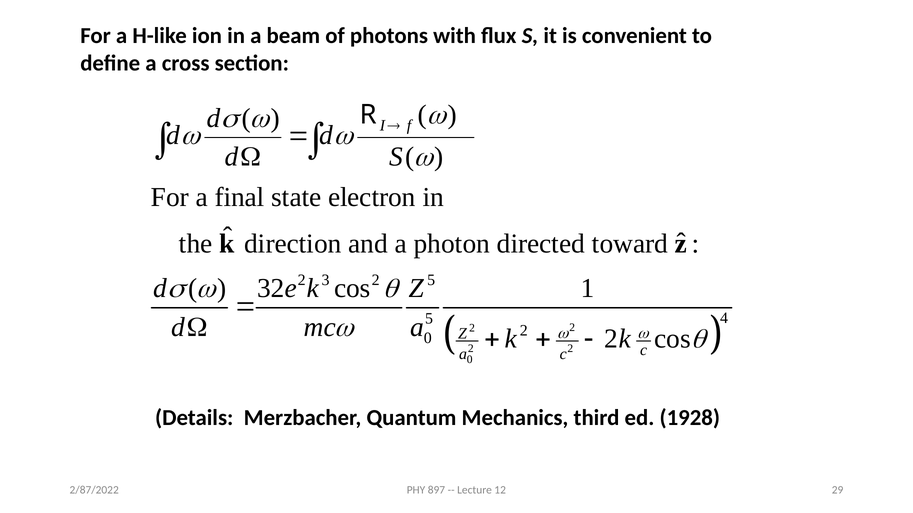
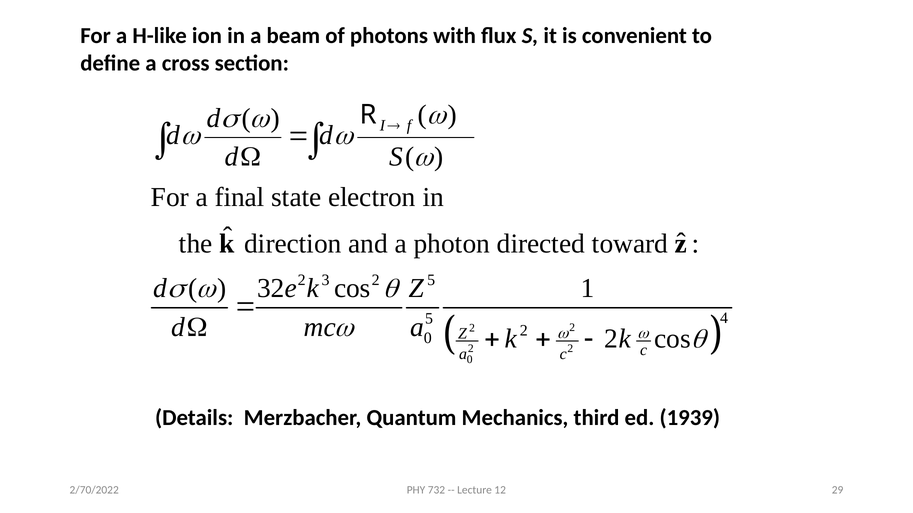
1928: 1928 -> 1939 (690, 418)
897: 897 -> 732 (436, 490)
2/87/2022: 2/87/2022 -> 2/70/2022 (94, 490)
